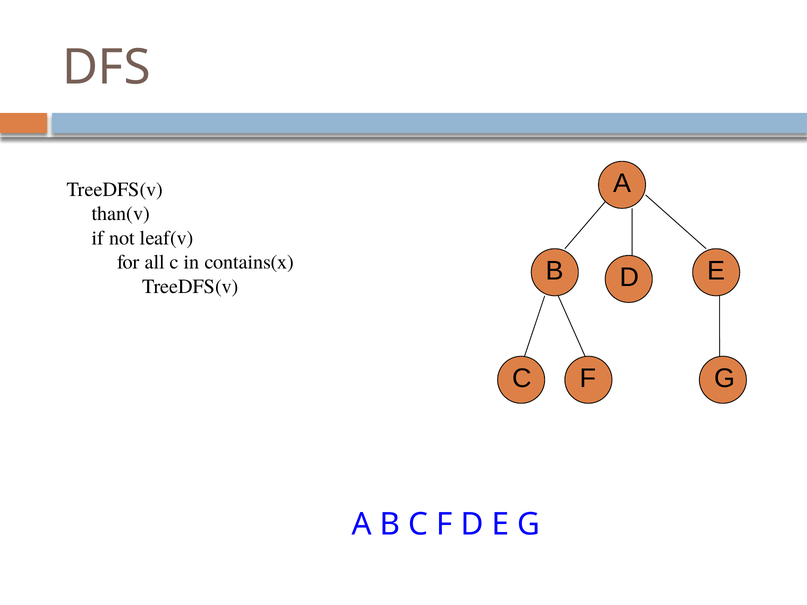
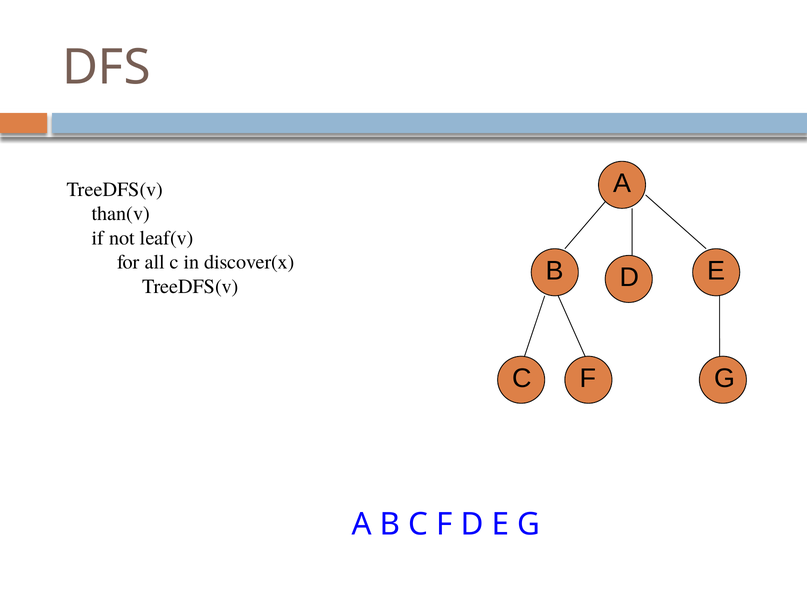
contains(x: contains(x -> discover(x (249, 262)
